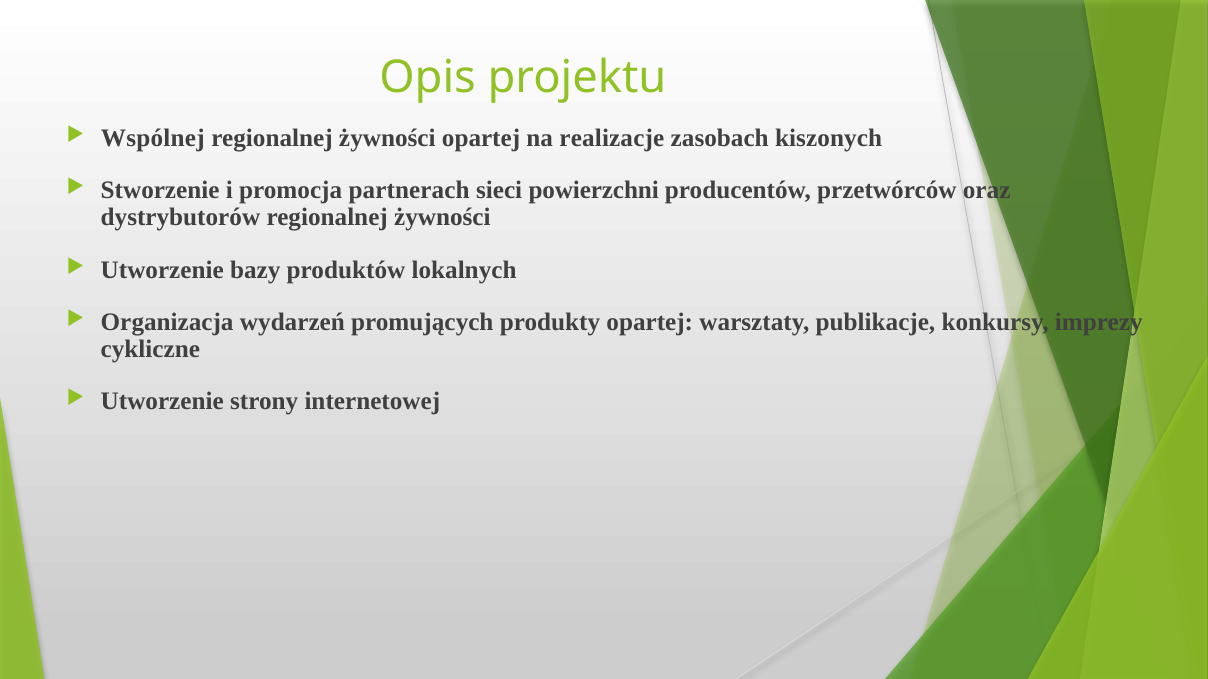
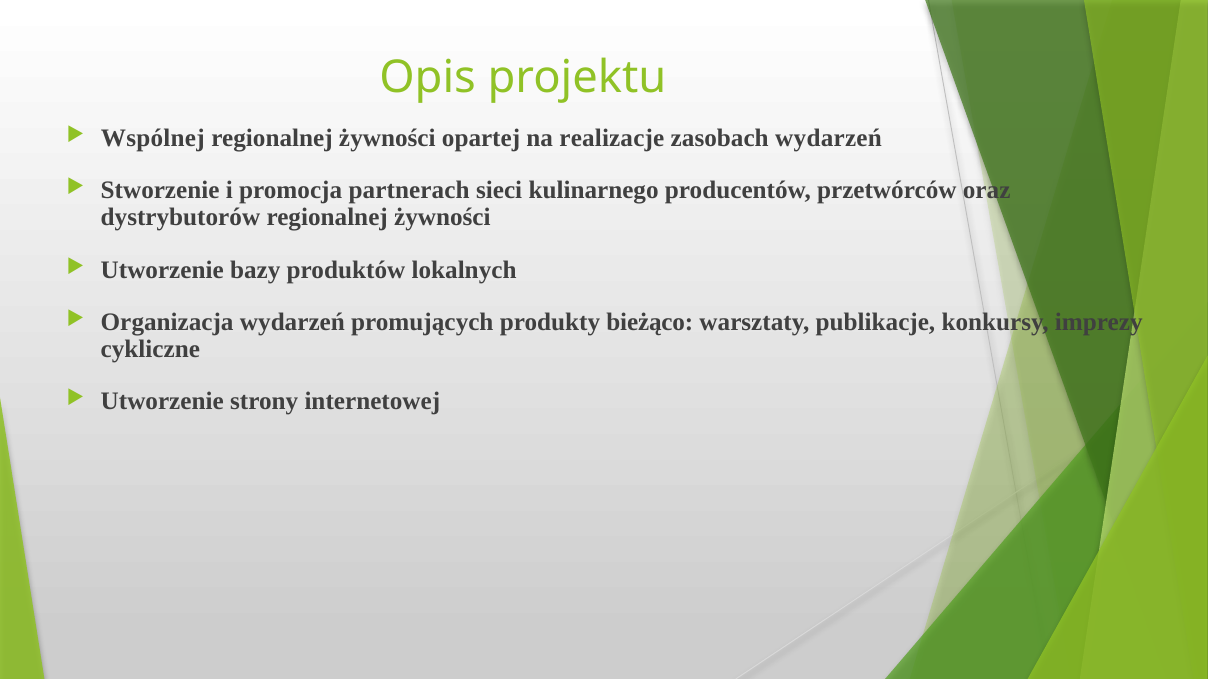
zasobach kiszonych: kiszonych -> wydarzeń (829, 138)
powierzchni: powierzchni -> kulinarnego (594, 190)
produkty opartej: opartej -> bieżąco (650, 322)
